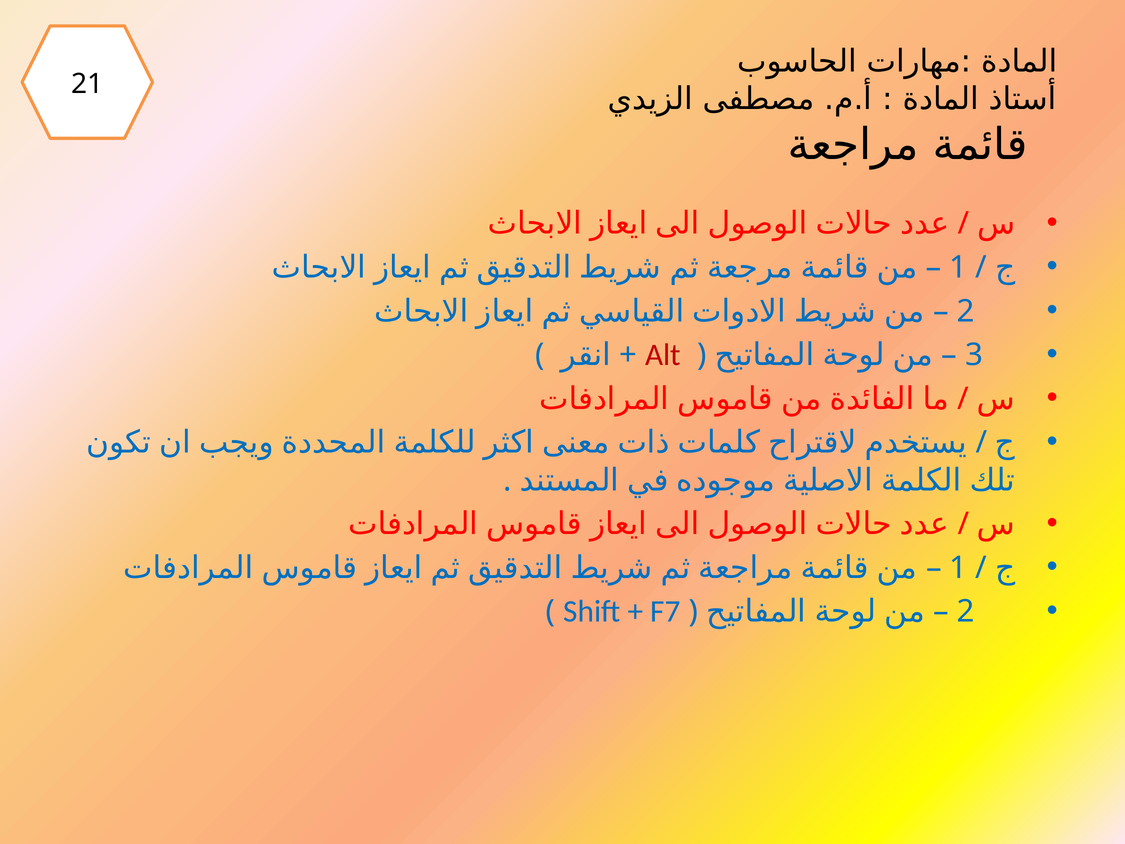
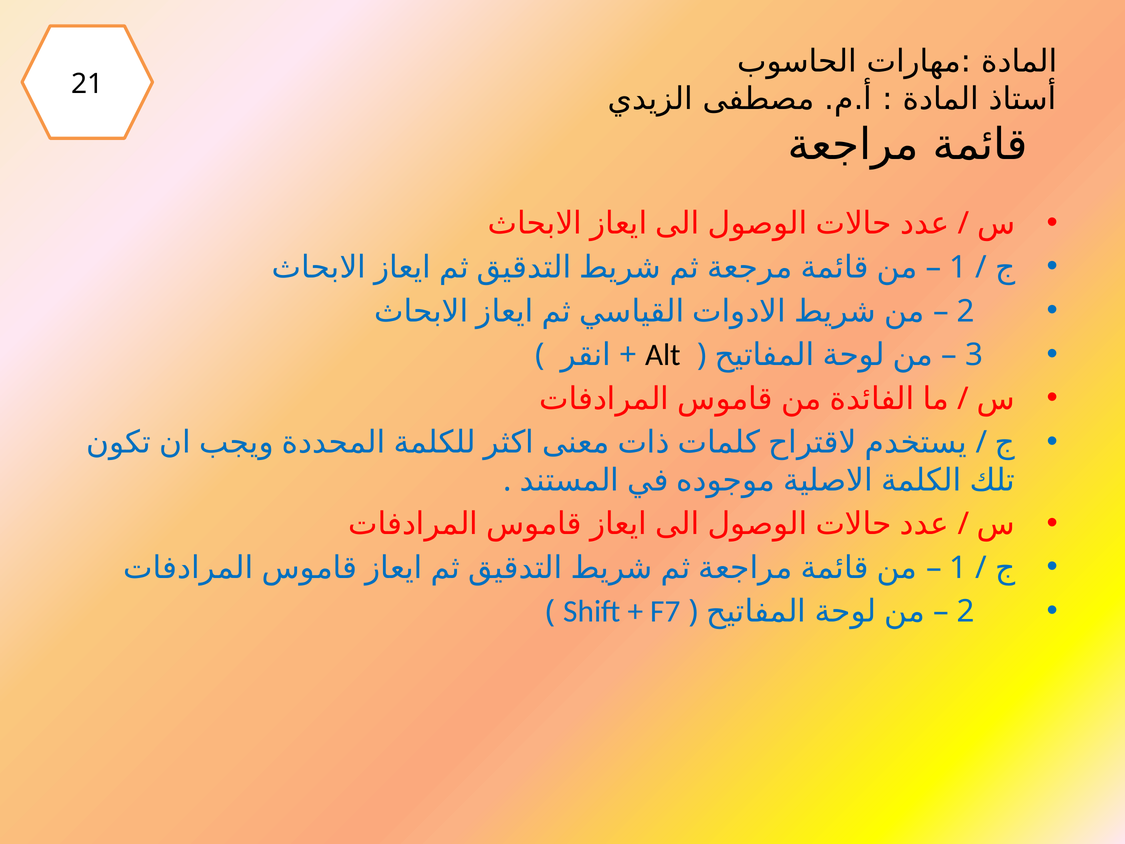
Alt colour: red -> black (663, 355)
